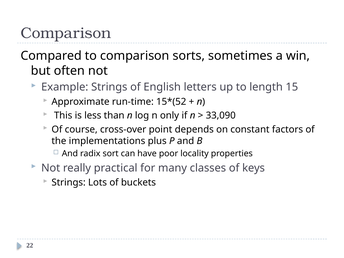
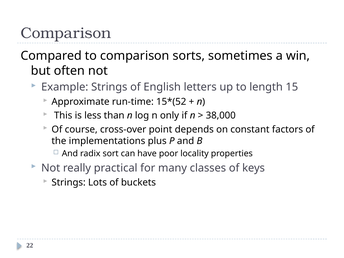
33,090: 33,090 -> 38,000 (221, 116)
